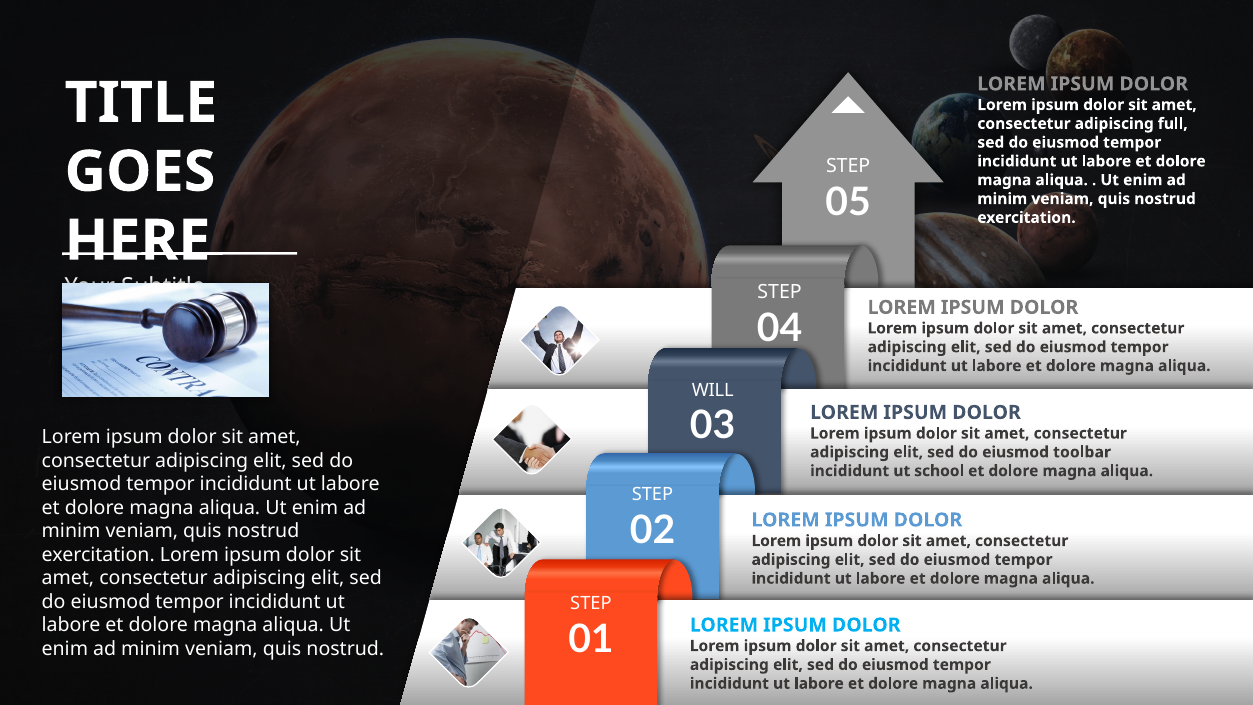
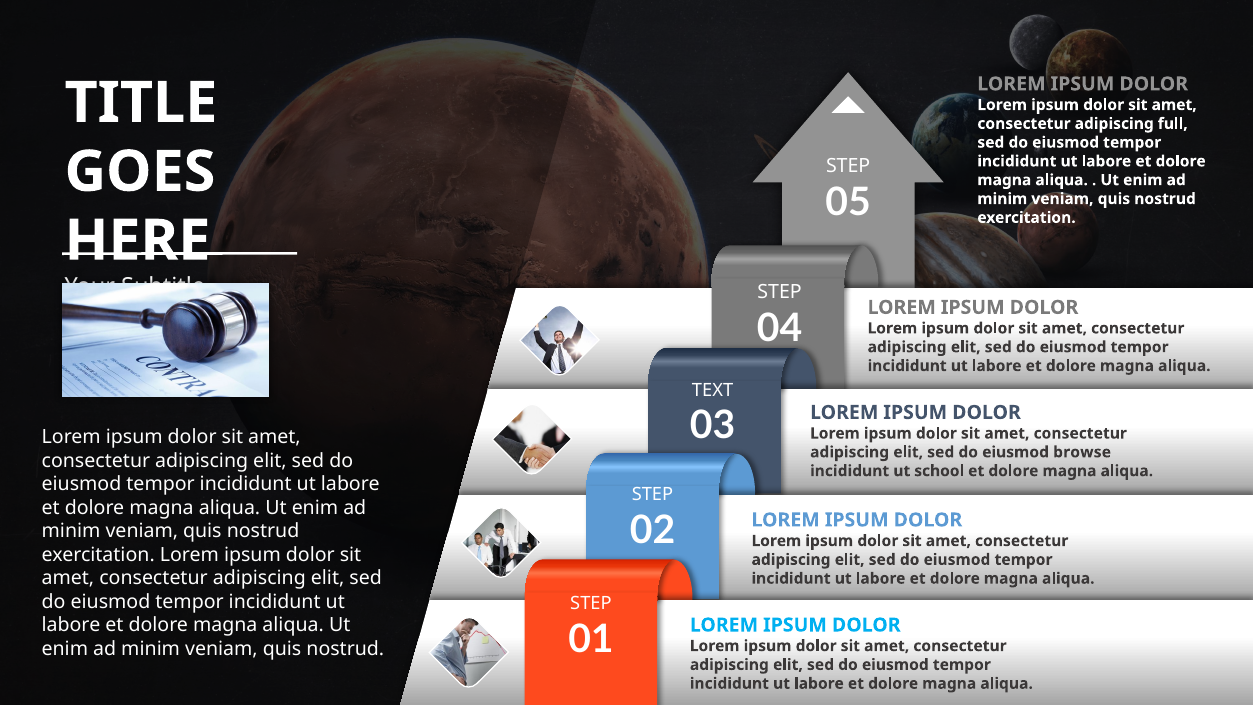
WILL: WILL -> TEXT (713, 390)
toolbar: toolbar -> browse (1082, 452)
